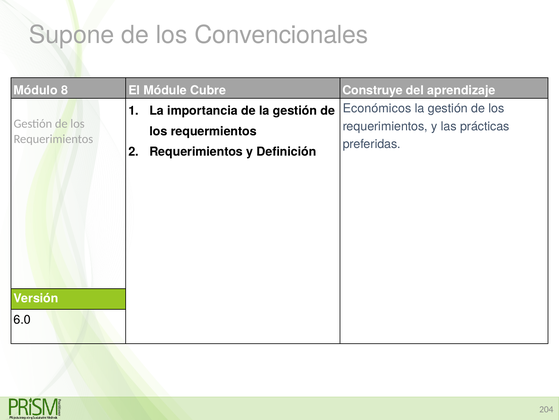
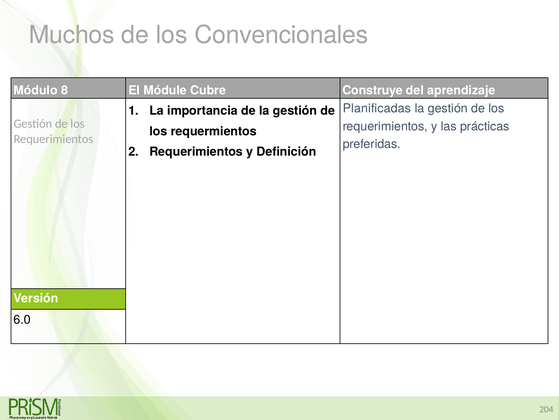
Supone: Supone -> Muchos (72, 35)
Económicos: Económicos -> Planificadas (377, 108)
